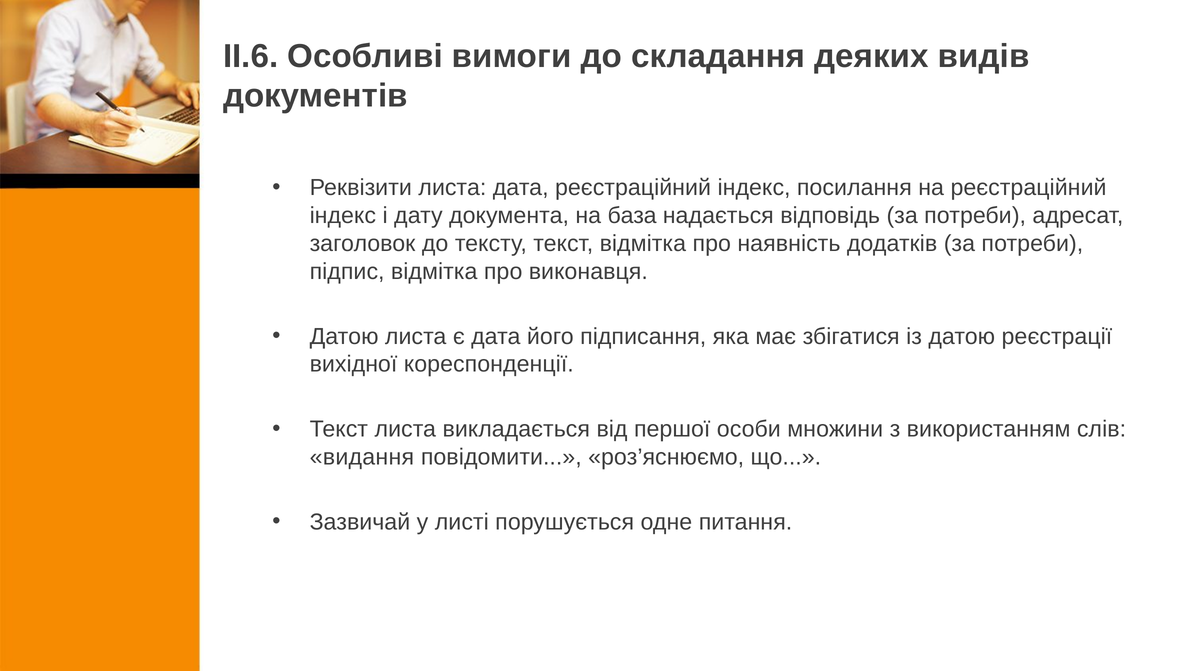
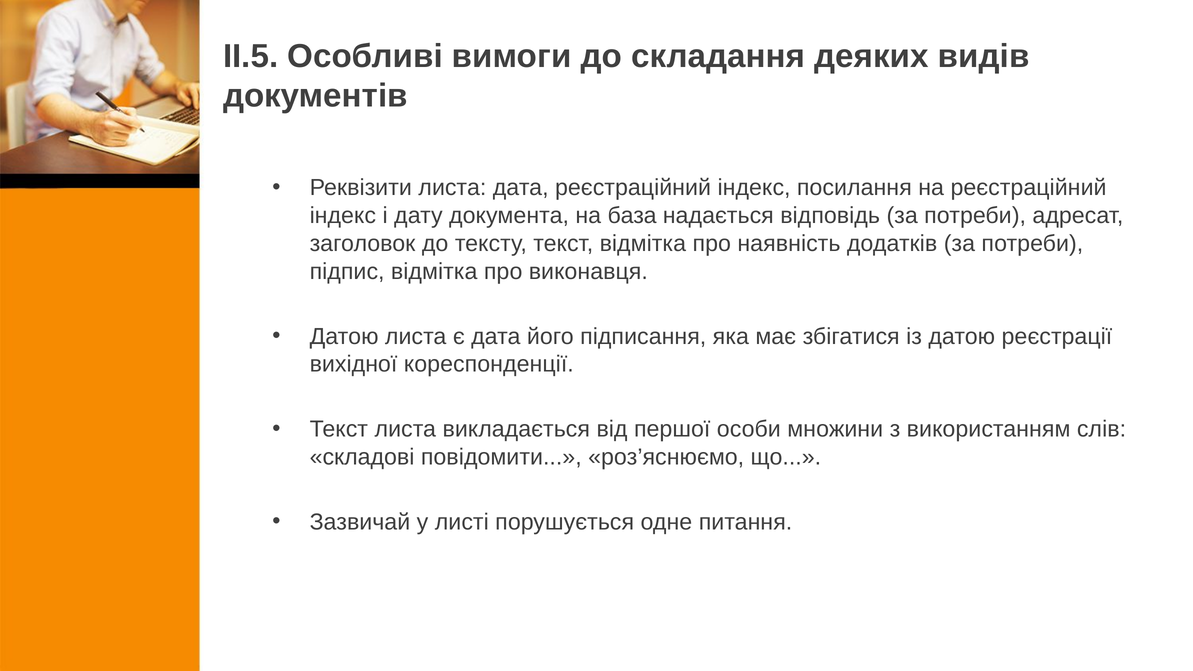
ІІ.6: ІІ.6 -> ІІ.5 (251, 56)
видання: видання -> складові (362, 457)
